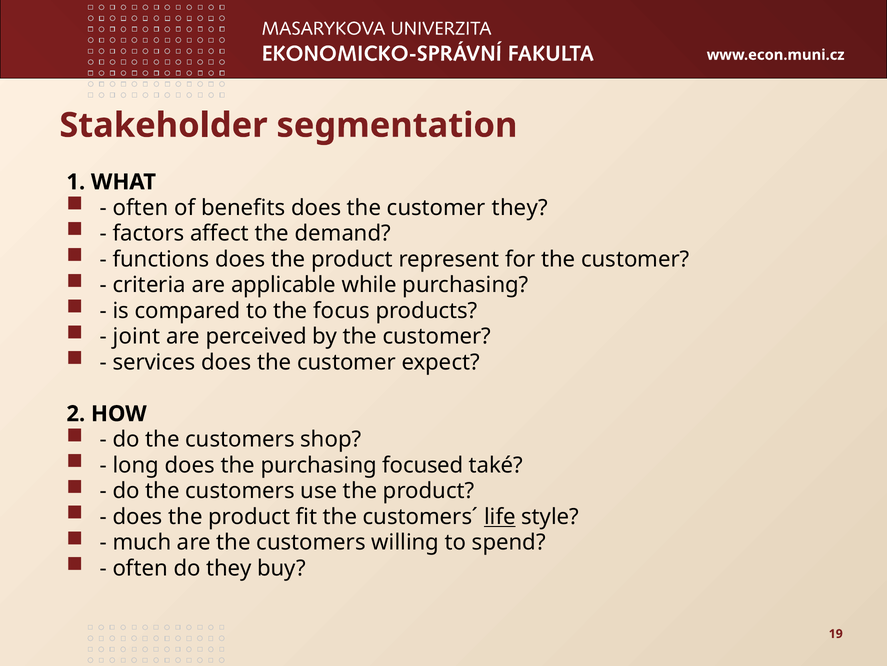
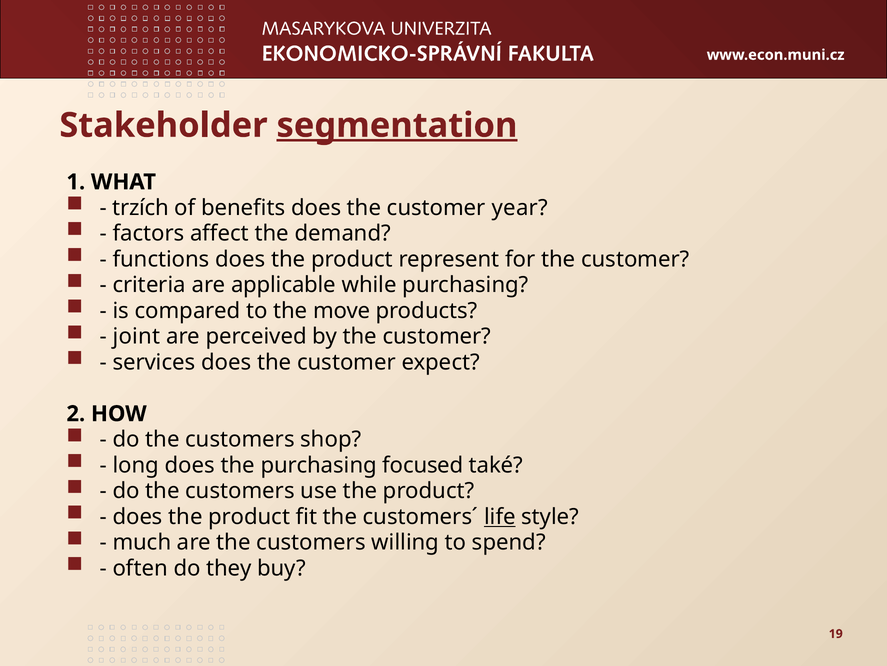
segmentation underline: none -> present (397, 125)
often: often -> trzích (141, 207)
customer they: they -> year (520, 207)
focus: focus -> move (342, 310)
